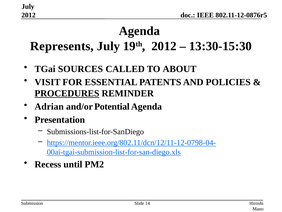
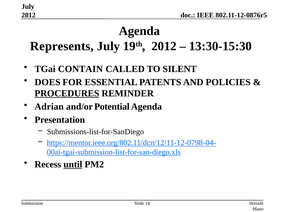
SOURCES: SOURCES -> CONTAIN (80, 69)
ABOUT: ABOUT -> SILENT (180, 69)
VISIT: VISIT -> DOES (48, 82)
until underline: none -> present (73, 164)
